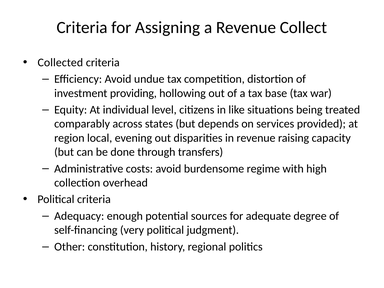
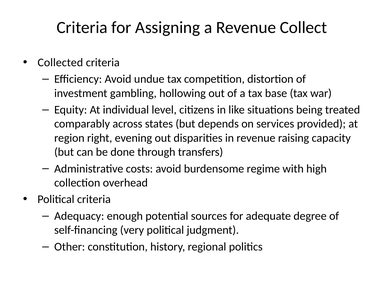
providing: providing -> gambling (133, 93)
local: local -> right (100, 138)
